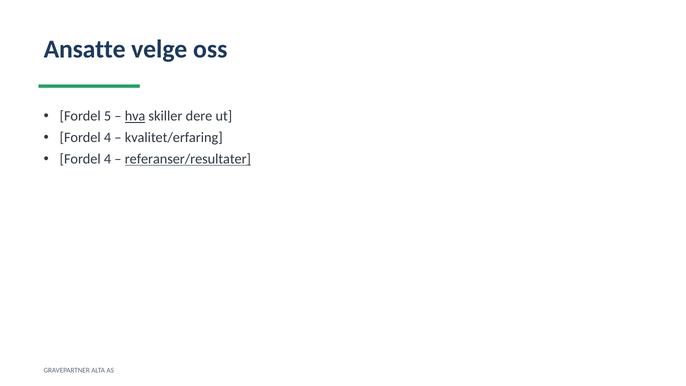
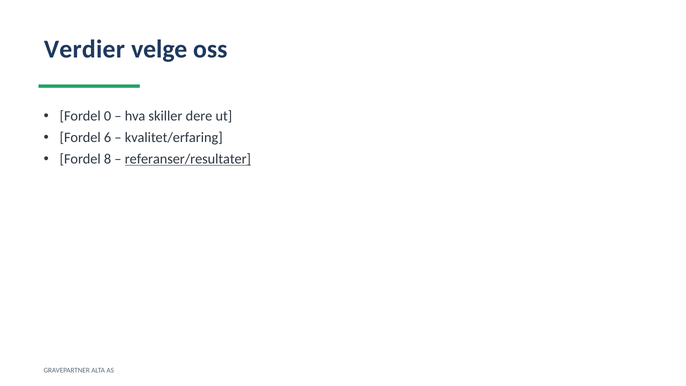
Ansatte: Ansatte -> Verdier (84, 49)
5: 5 -> 0 (108, 116)
hva underline: present -> none (135, 116)
4: 4 -> 6 (108, 138)
4: 4 -> 8 (108, 159)
